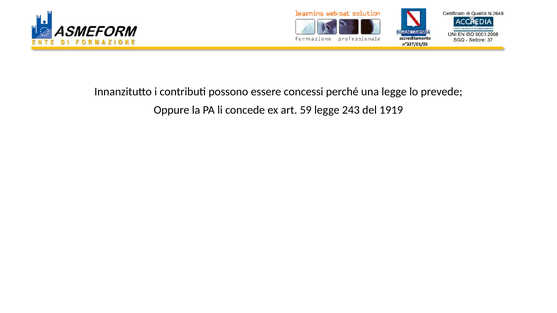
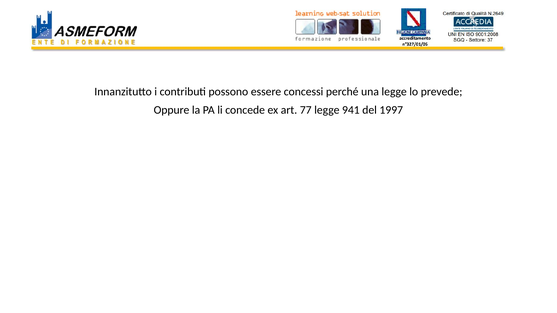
59: 59 -> 77 (306, 110)
243: 243 -> 941 (351, 110)
1919: 1919 -> 1997 (391, 110)
